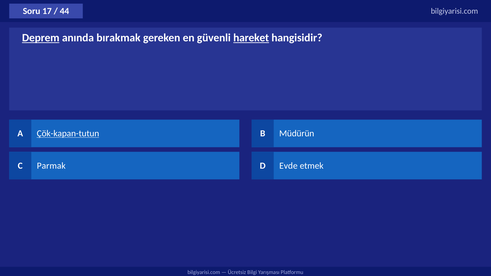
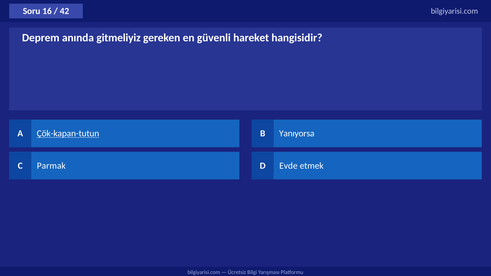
17: 17 -> 16 (47, 11)
44: 44 -> 42 (64, 11)
Deprem underline: present -> none (41, 38)
bırakmak: bırakmak -> gitmeliyiz (119, 38)
hareket underline: present -> none (251, 38)
Müdürün: Müdürün -> Yanıyorsa (297, 134)
